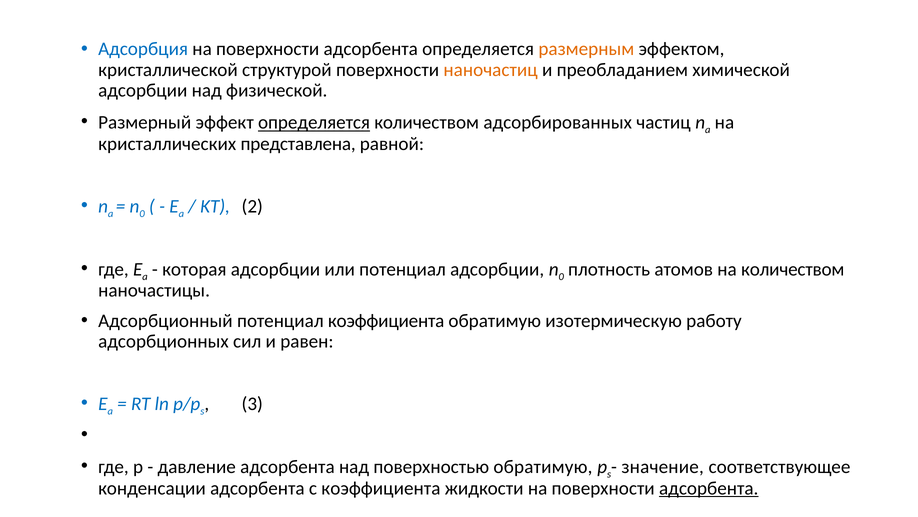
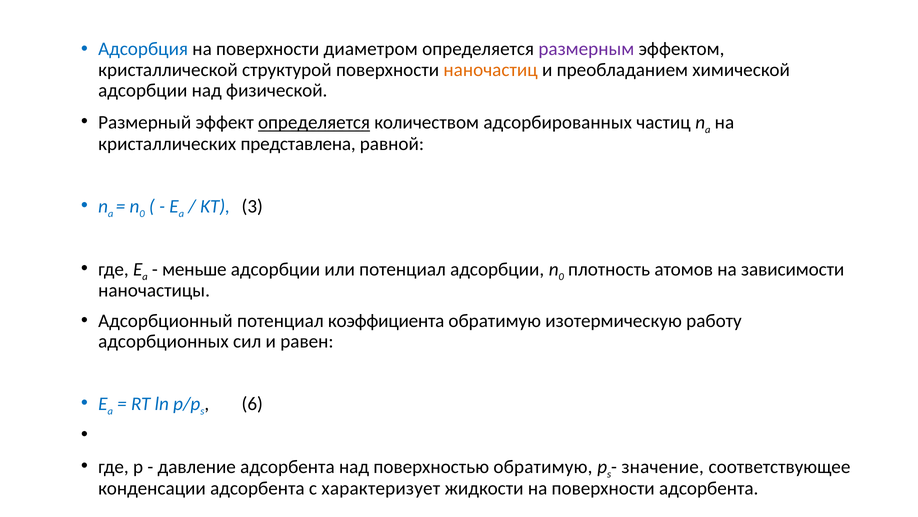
Адсорбция на поверхности адсорбента: адсорбента -> диаметром (371, 49)
размерным colour: orange -> purple (586, 49)
2: 2 -> 3 (252, 206)
которая: которая -> меньше (194, 269)
на количеством: количеством -> зависимости (793, 269)
3: 3 -> 6 (252, 404)
с коэффициента: коэффициента -> характеризует (381, 488)
адсорбента underline: present -> none (709, 488)
